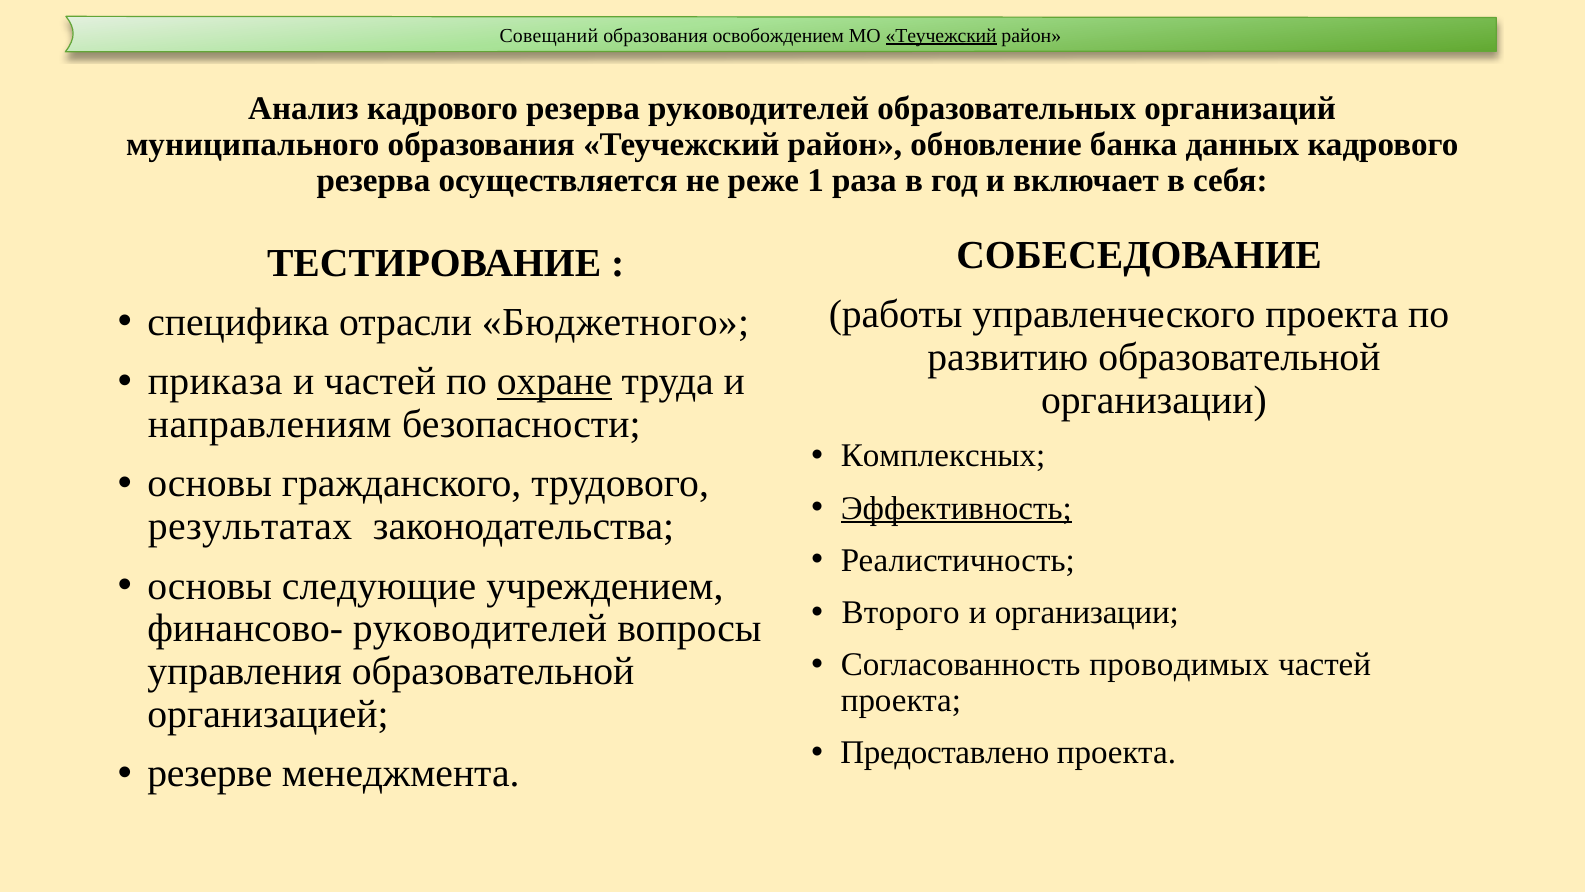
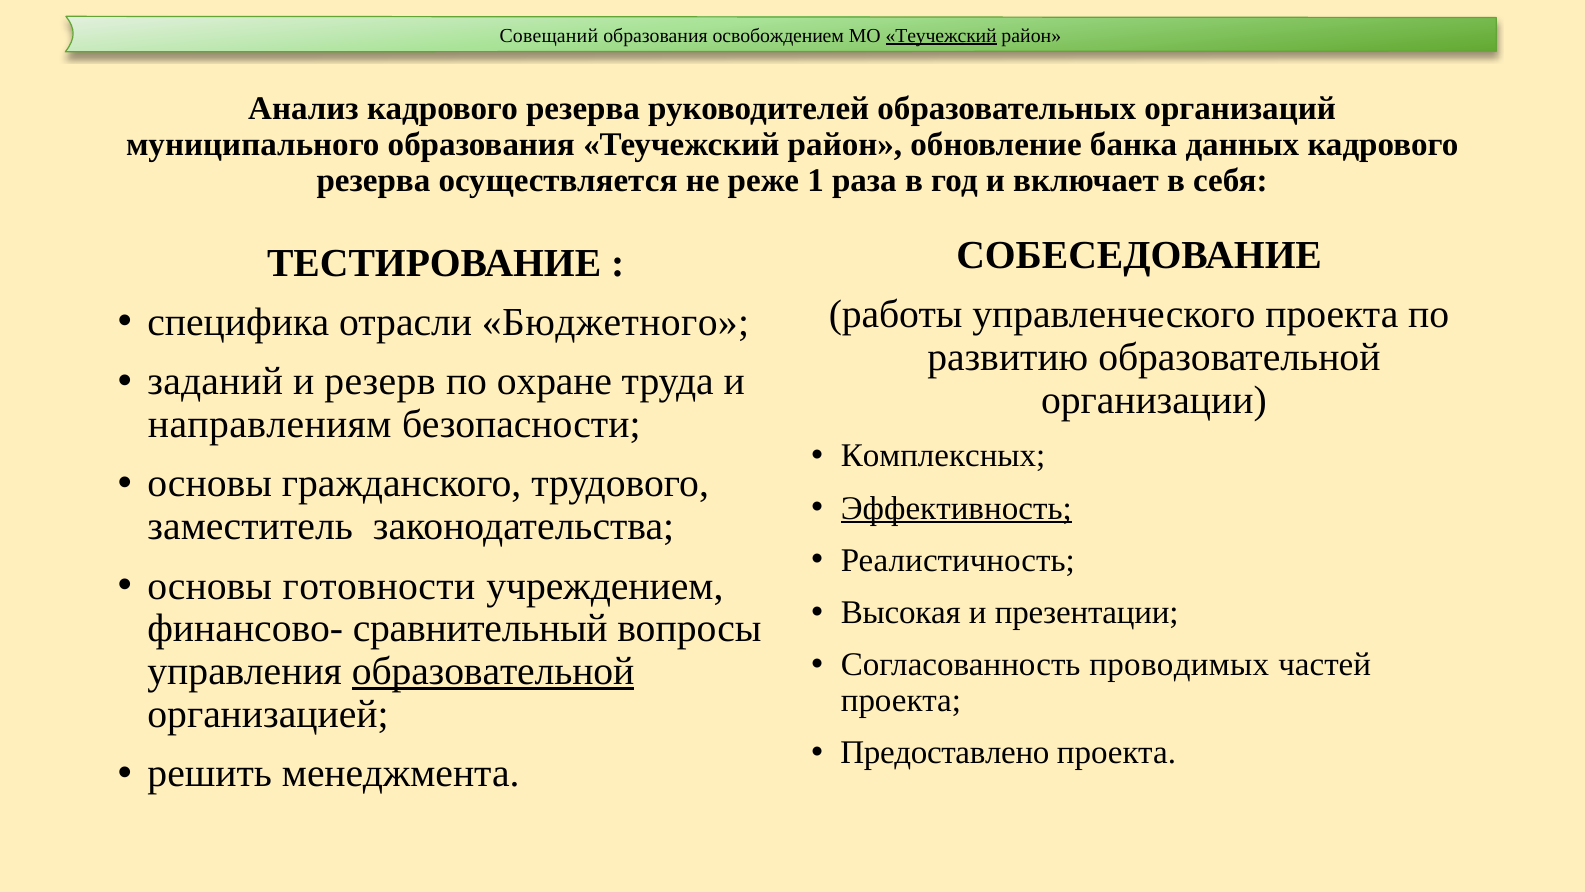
приказа: приказа -> заданий (215, 382)
и частей: частей -> резерв (380, 382)
охране underline: present -> none (554, 382)
результатах: результатах -> заместитель (250, 526)
следующие: следующие -> готовности (379, 586)
Второго: Второго -> Высокая (901, 612)
и организации: организации -> презентации (1087, 612)
финансово- руководителей: руководителей -> сравнительный (480, 628)
образовательной underline: none -> present (493, 671)
резерве: резерве -> решить (210, 773)
